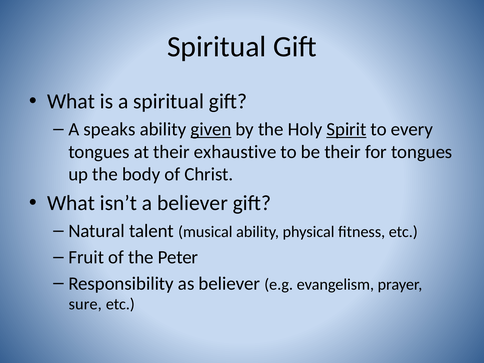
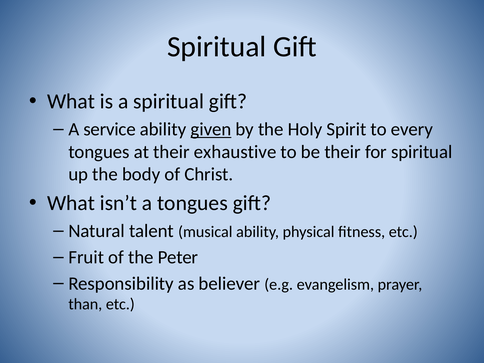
speaks: speaks -> service (110, 129)
Spirit underline: present -> none (346, 129)
for tongues: tongues -> spiritual (422, 152)
a believer: believer -> tongues (192, 203)
sure: sure -> than (85, 304)
